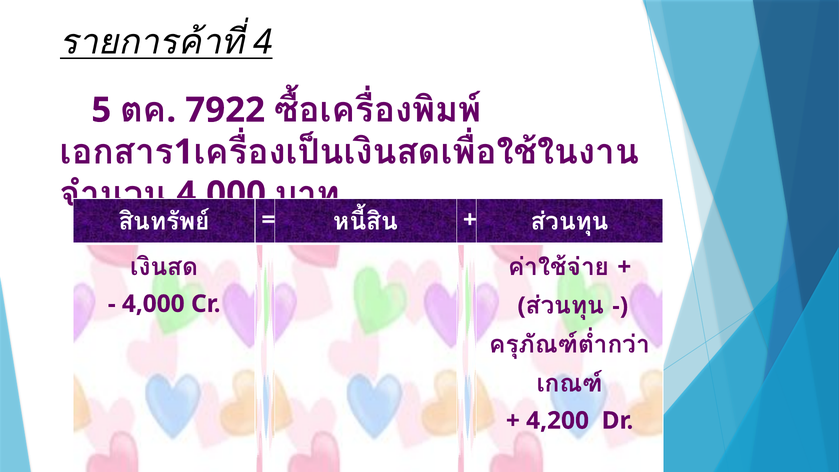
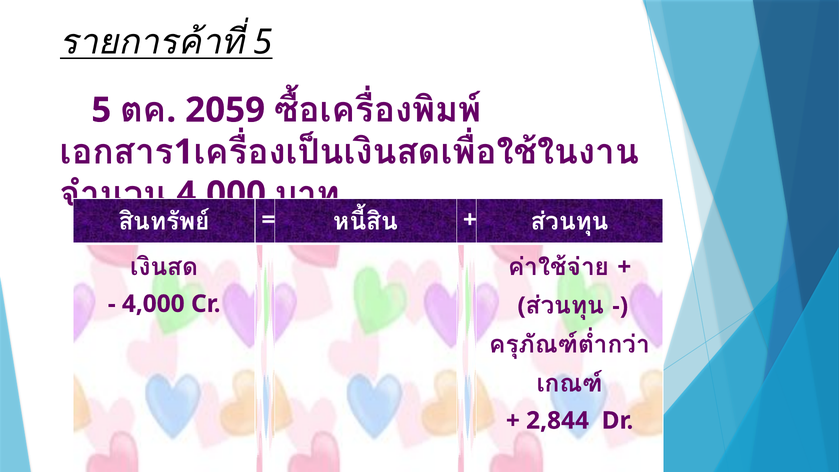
4: 4 -> 5 (263, 42)
7922: 7922 -> 2059 (225, 110)
4,200: 4,200 -> 2,844 (558, 421)
